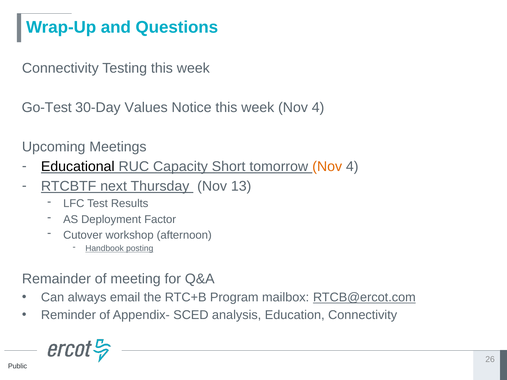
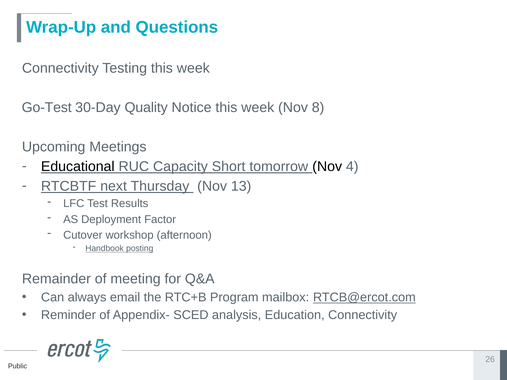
Values: Values -> Quality (146, 108)
week Nov 4: 4 -> 8 (318, 108)
Nov colour: orange -> black (327, 167)
